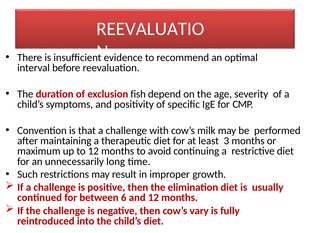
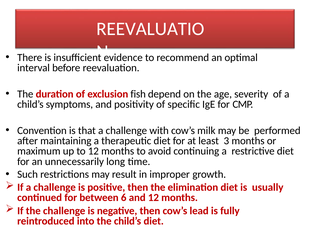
vary: vary -> lead (199, 210)
